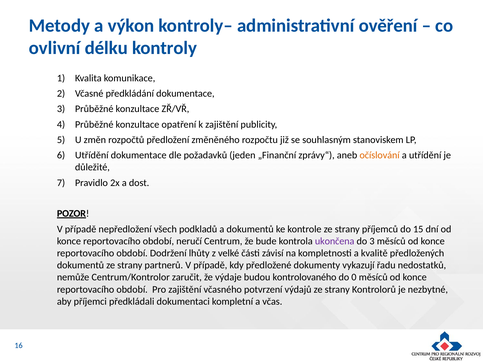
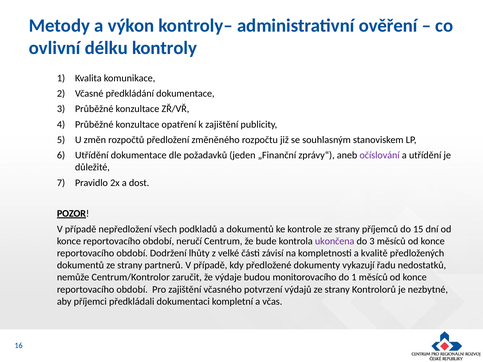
očíslování colour: orange -> purple (380, 155)
kontrolovaného: kontrolovaného -> monitorovacího (304, 278)
do 0: 0 -> 1 (354, 278)
